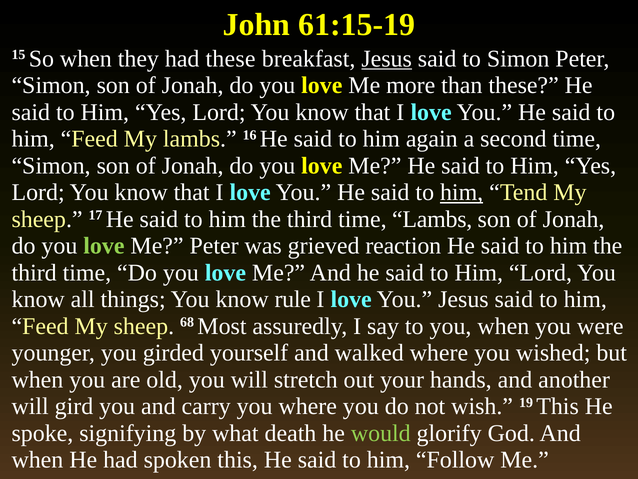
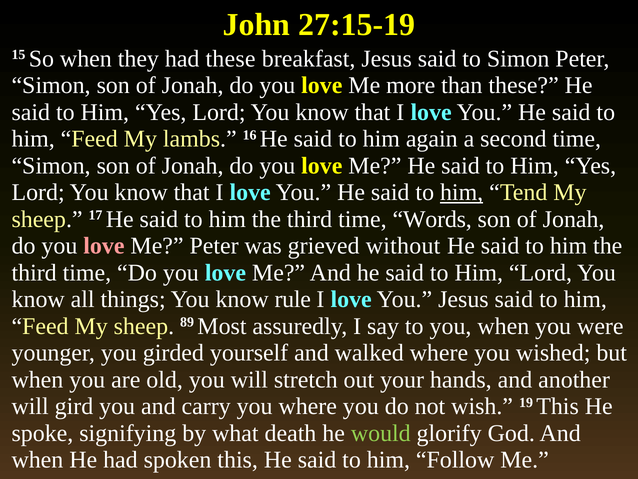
61:15-19: 61:15-19 -> 27:15-19 (357, 25)
Jesus underline: present -> none (387, 59)
time Lambs: Lambs -> Words (432, 219)
love colour: light green -> pink (104, 246)
reaction: reaction -> without (403, 246)
68: 68 -> 89 (187, 322)
